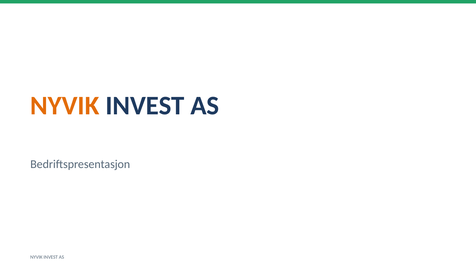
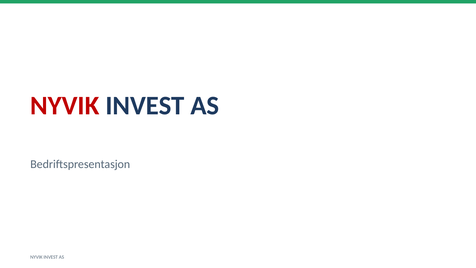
NYVIK colour: orange -> red (65, 106)
